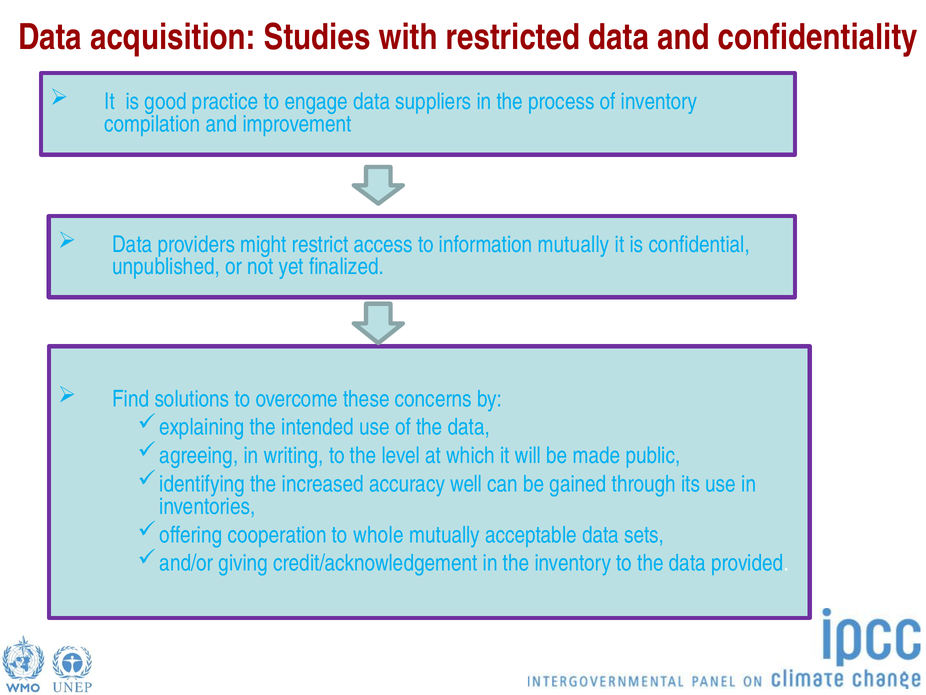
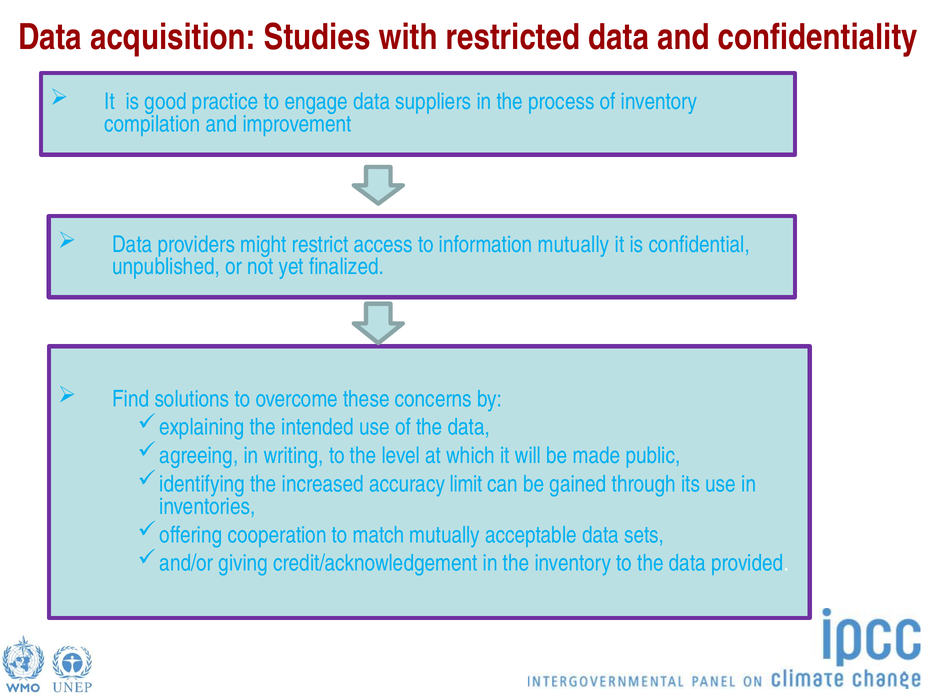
well: well -> limit (466, 484)
whole: whole -> match (378, 534)
